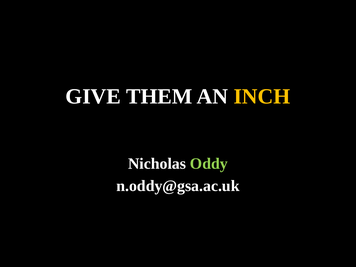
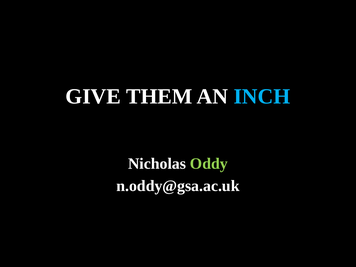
INCH colour: yellow -> light blue (262, 96)
